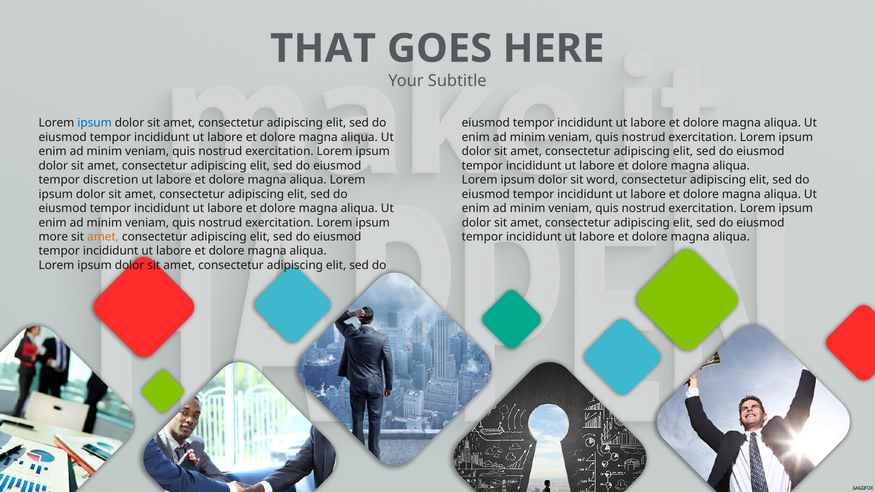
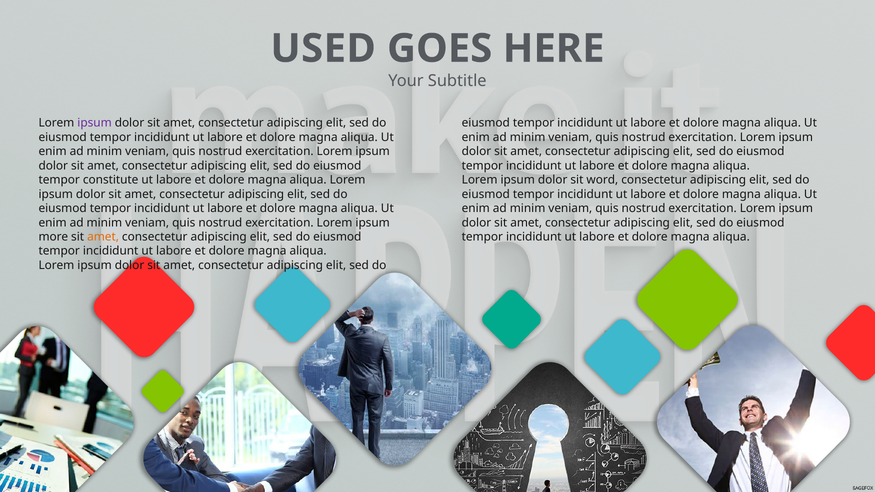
THAT: THAT -> USED (323, 49)
ipsum colour: blue -> purple (95, 123)
discretion: discretion -> constitute (111, 180)
